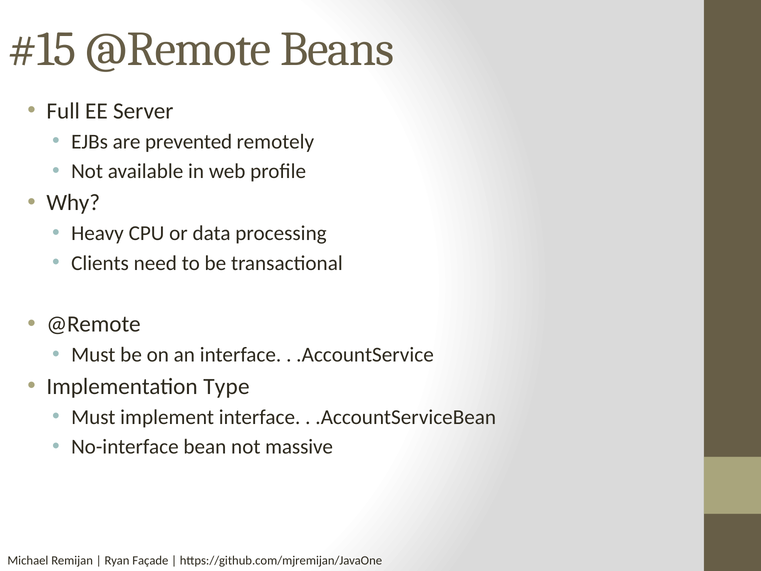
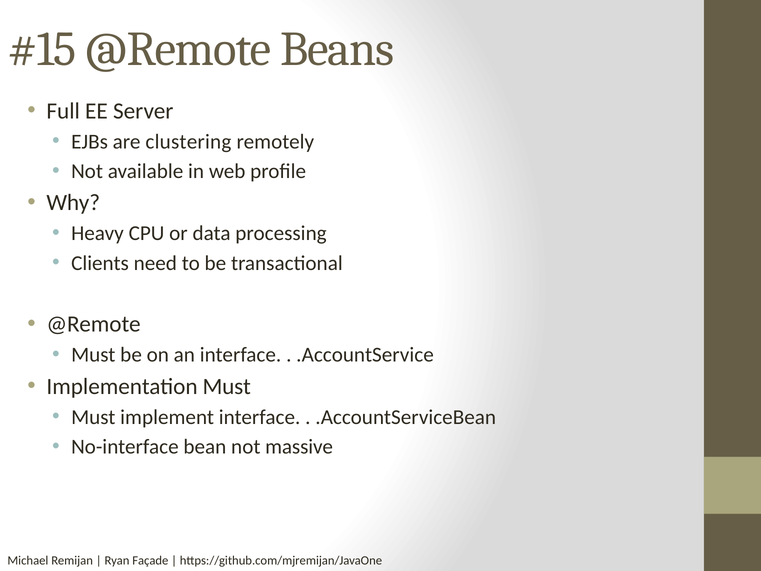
prevented: prevented -> clustering (188, 142)
Implementation Type: Type -> Must (227, 386)
